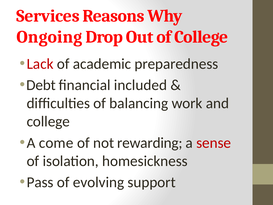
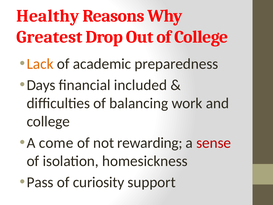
Services: Services -> Healthy (48, 16)
Ongoing: Ongoing -> Greatest (49, 37)
Lack colour: red -> orange (40, 64)
Debt: Debt -> Days (41, 85)
evolving: evolving -> curiosity (99, 182)
